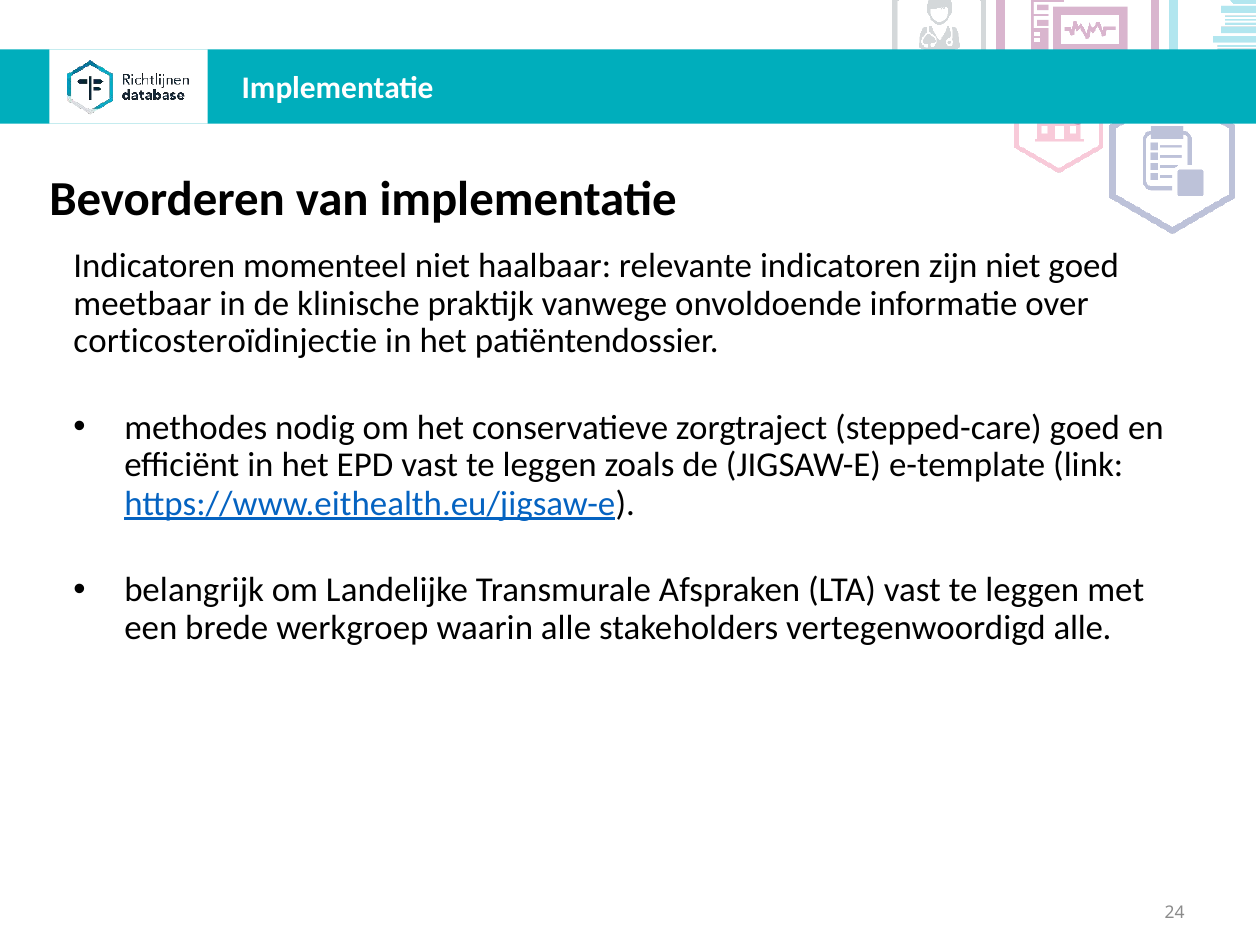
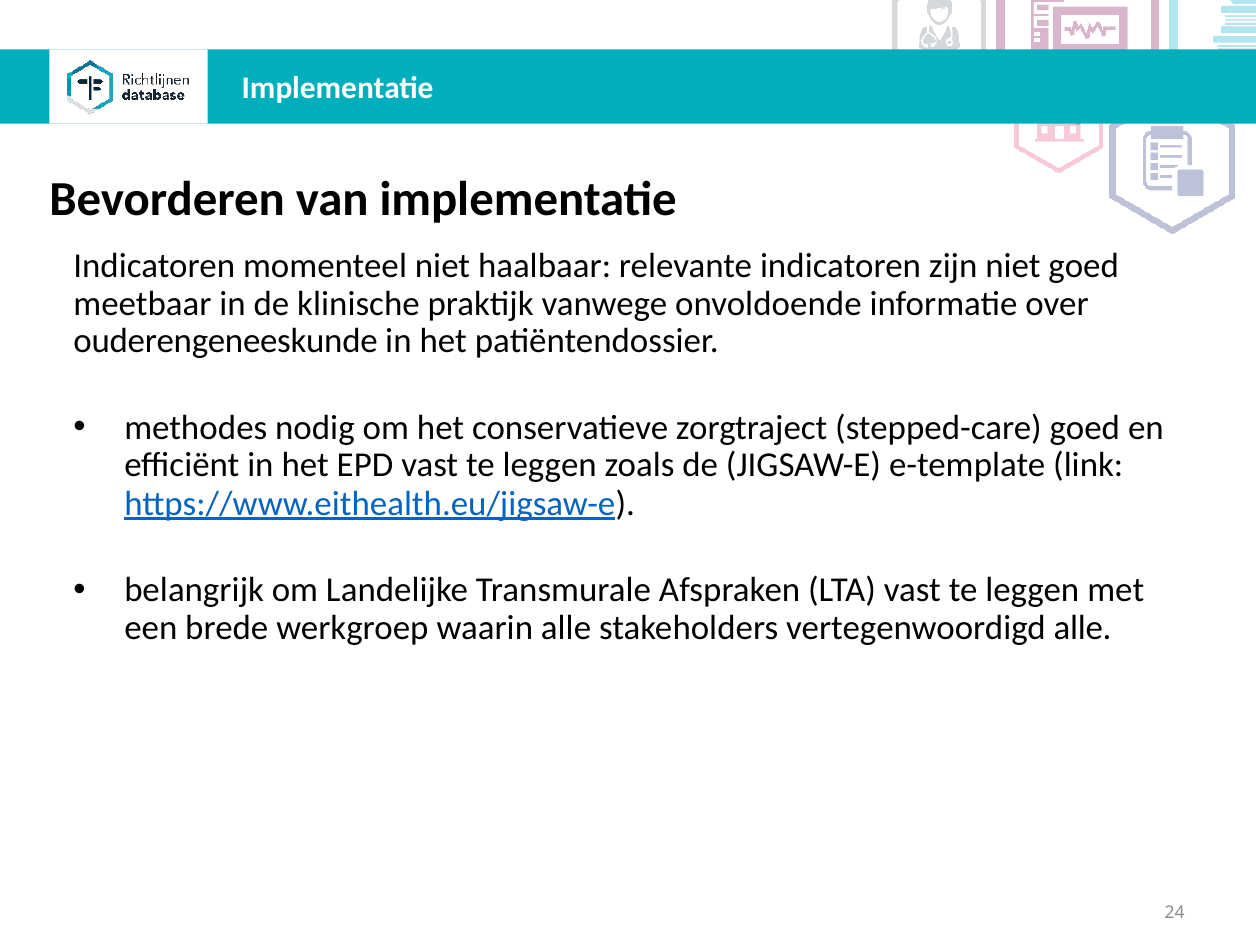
corticosteroïdinjectie: corticosteroïdinjectie -> ouderengeneeskunde (226, 341)
